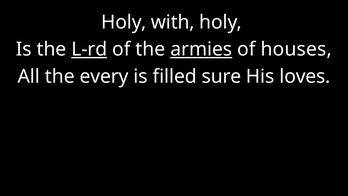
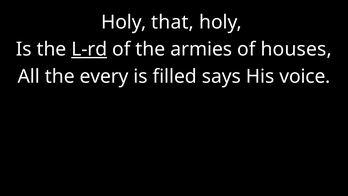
with: with -> that (173, 22)
armies underline: present -> none (201, 49)
sure: sure -> says (221, 76)
loves: loves -> voice (305, 76)
